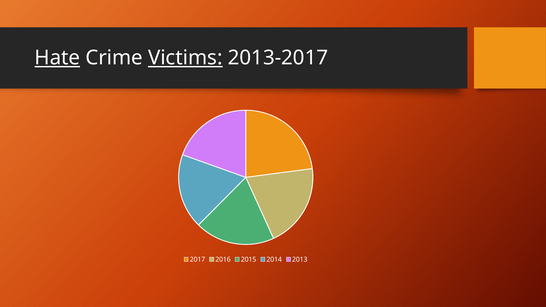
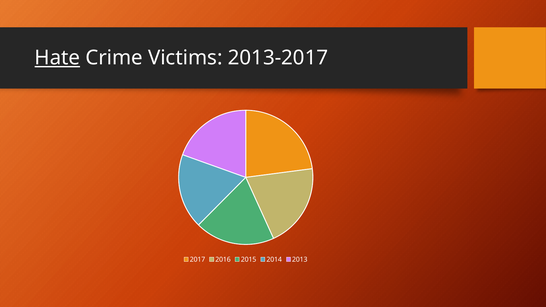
Victims underline: present -> none (185, 58)
